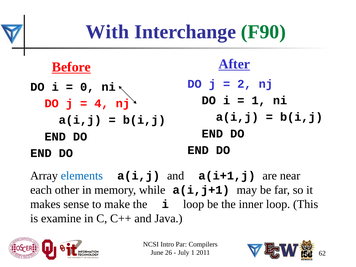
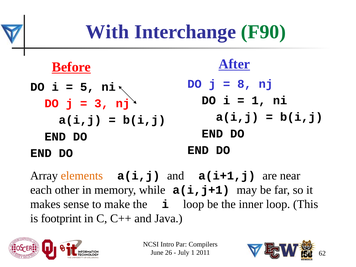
2: 2 -> 8 (244, 84)
0: 0 -> 5 (87, 87)
4: 4 -> 3 (101, 103)
elements colour: blue -> orange (82, 176)
examine: examine -> footprint (61, 219)
